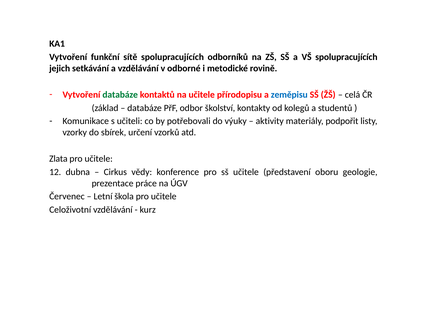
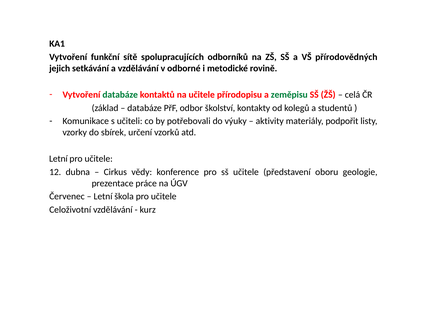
VŠ spolupracujících: spolupracujících -> přírodovědných (346, 57)
zeměpisu colour: blue -> green (289, 95)
Zlata: Zlata -> Letní (58, 159)
